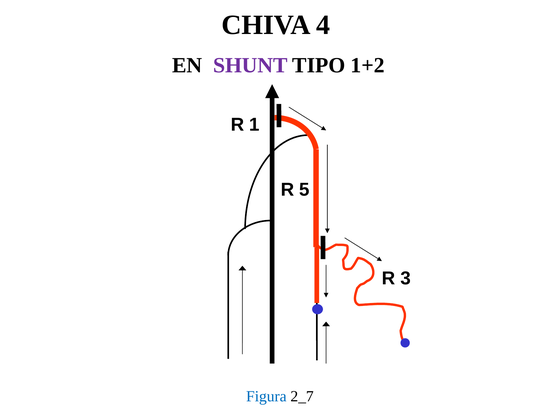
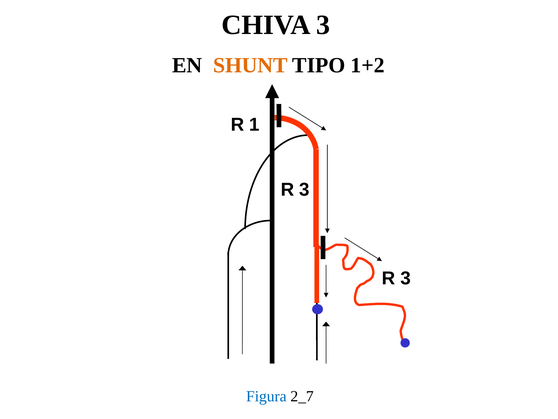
CHIVA 4: 4 -> 3 (323, 25)
SHUNT colour: purple -> orange (250, 65)
5: 5 -> 3 (304, 190)
